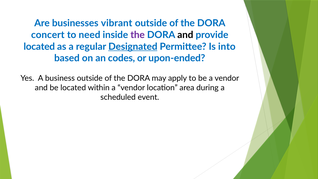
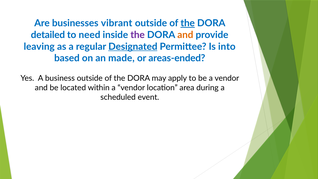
the underline: none -> present (188, 23)
concert: concert -> detailed (48, 35)
and colour: black -> orange (185, 35)
located: located -> leaving (39, 47)
codes: codes -> made (121, 58)
upon-ended: upon-ended -> areas-ended (177, 58)
